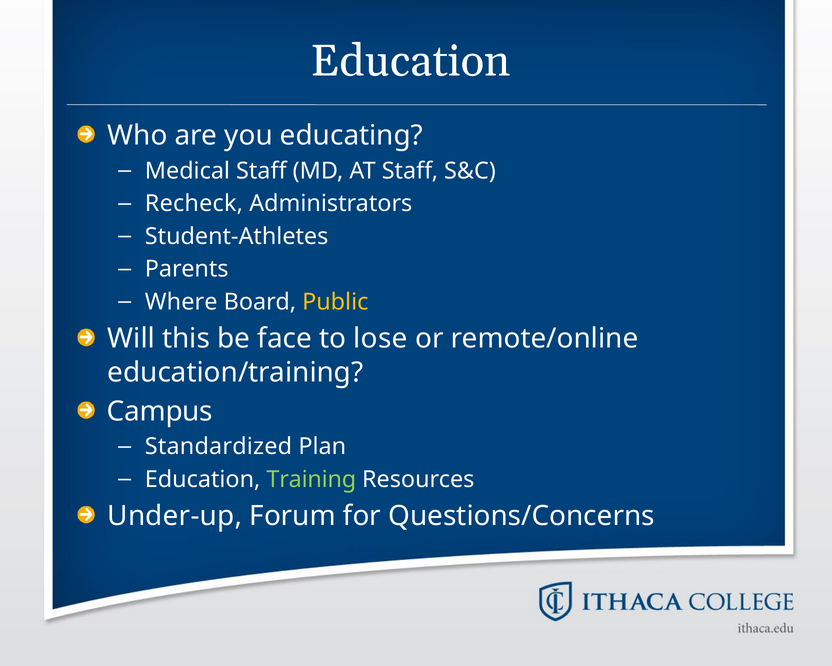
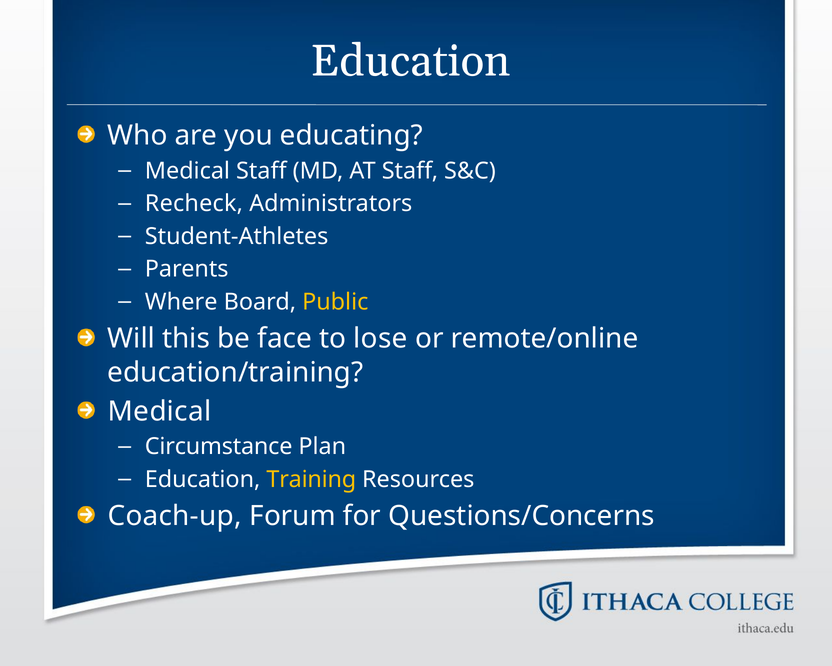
Campus: Campus -> Medical (160, 411)
Standardized: Standardized -> Circumstance (219, 446)
Training colour: light green -> yellow (311, 479)
Under-up: Under-up -> Coach-up (175, 516)
